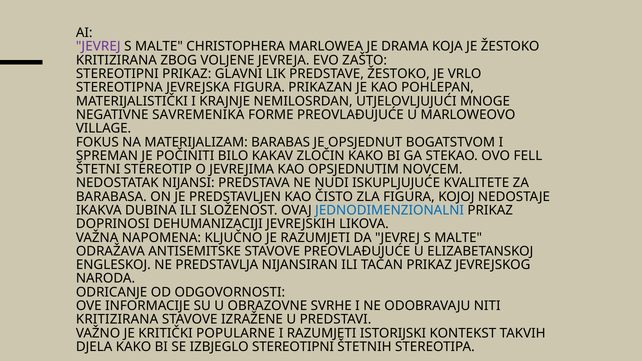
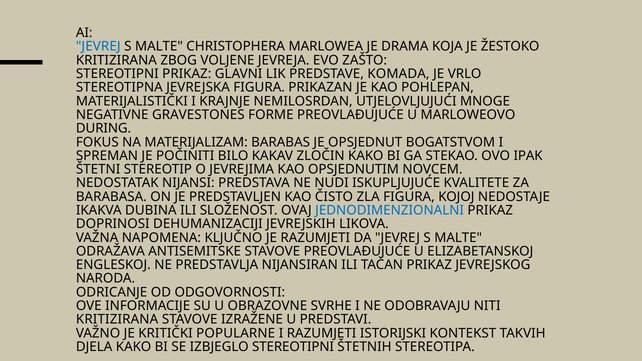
JEVREJ colour: purple -> blue (98, 47)
PREDSTAVE ŽESTOKO: ŽESTOKO -> KOMADA (399, 74)
SAVREMENIKA: SAVREMENIKA -> GRAVESTONES (198, 115)
VILLAGE: VILLAGE -> DURING (104, 128)
FELL: FELL -> IPAK (528, 156)
